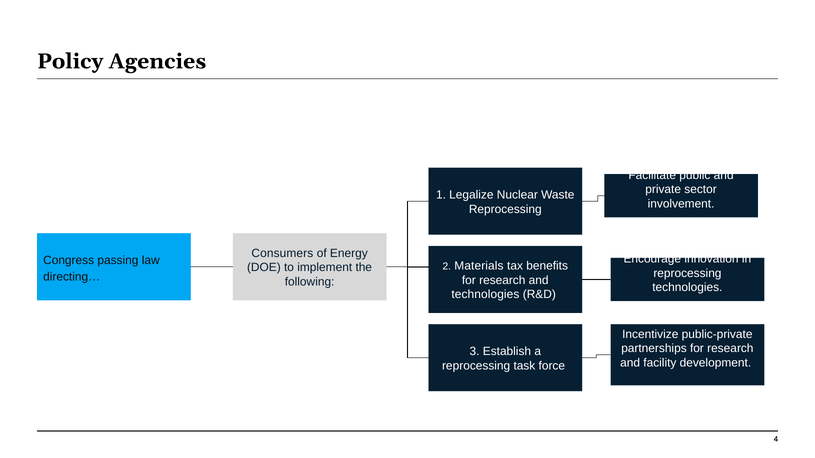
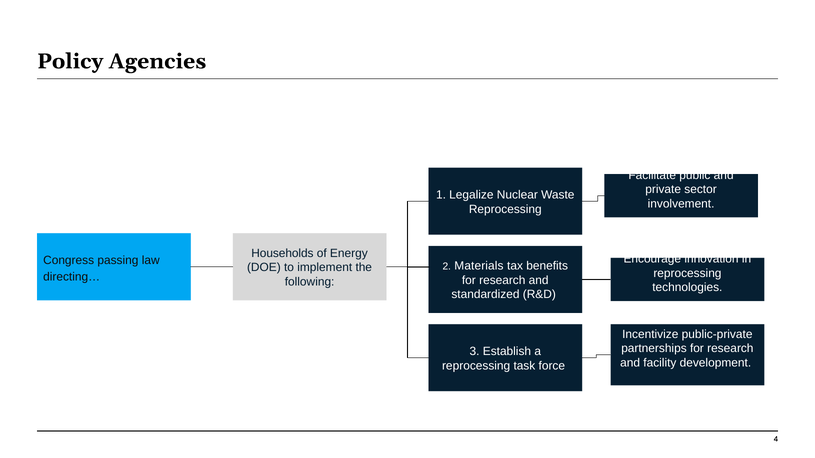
Consumers: Consumers -> Households (282, 254)
technologies: technologies -> standardized (485, 295)
